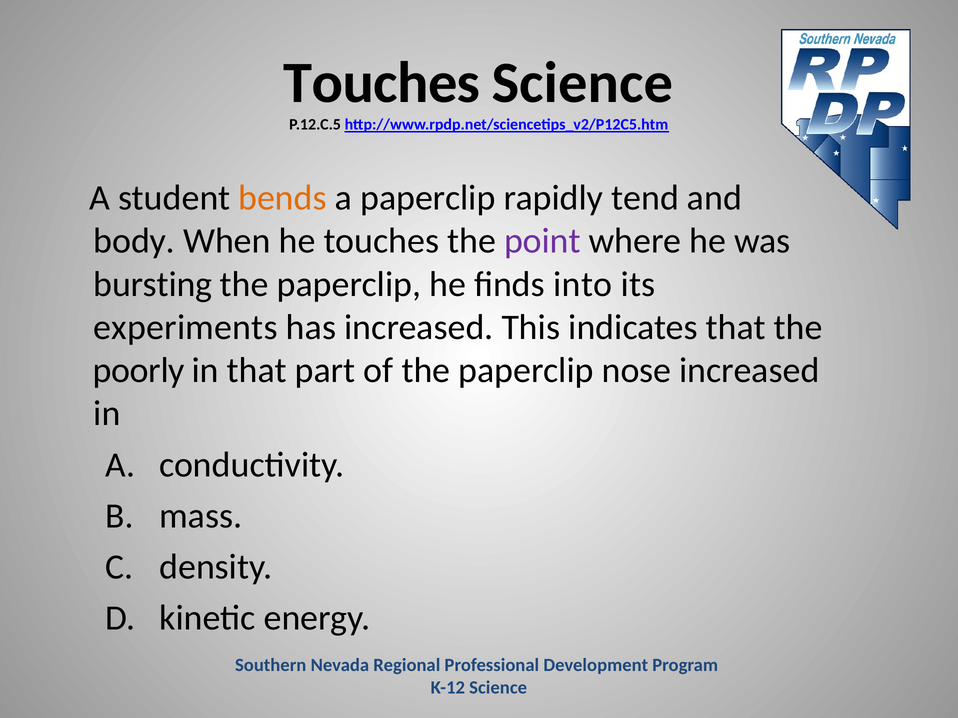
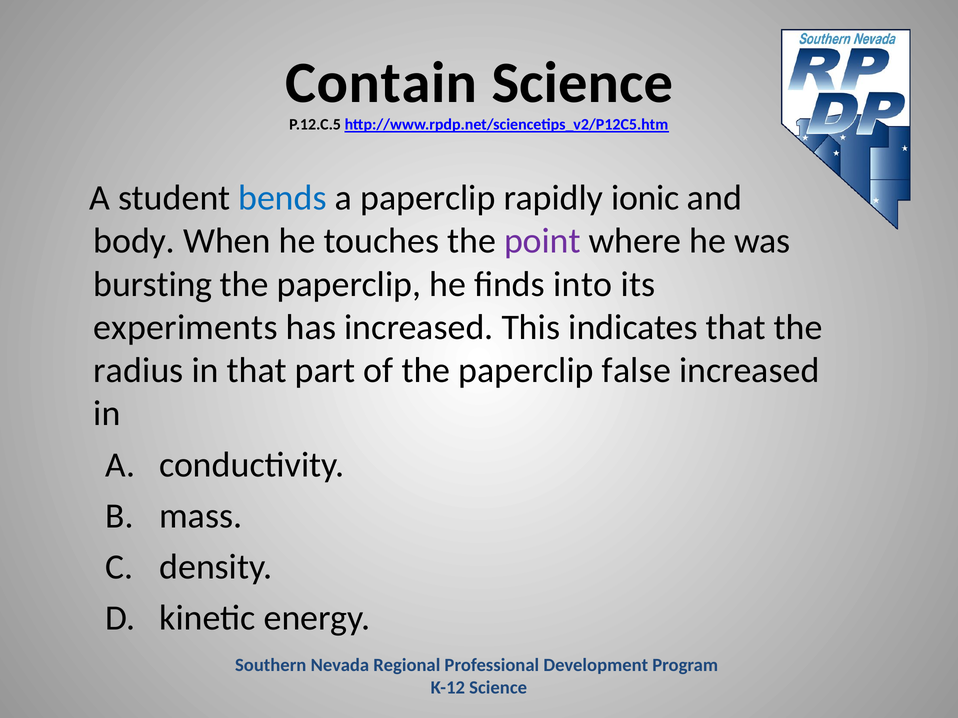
Touches: Touches -> Contain (381, 83)
bends colour: orange -> blue (283, 198)
tend: tend -> ionic (645, 198)
poorly: poorly -> radius (138, 371)
nose: nose -> false (636, 371)
